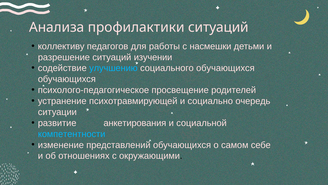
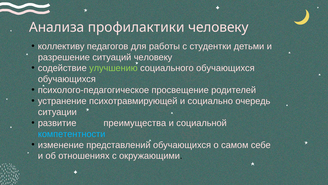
профилактики ситуаций: ситуаций -> человеку (218, 27)
насмешки: насмешки -> студентки (210, 46)
ситуаций изучении: изучении -> человеку (153, 57)
улучшению colour: light blue -> light green (113, 68)
анкетирования: анкетирования -> преимущества (135, 123)
